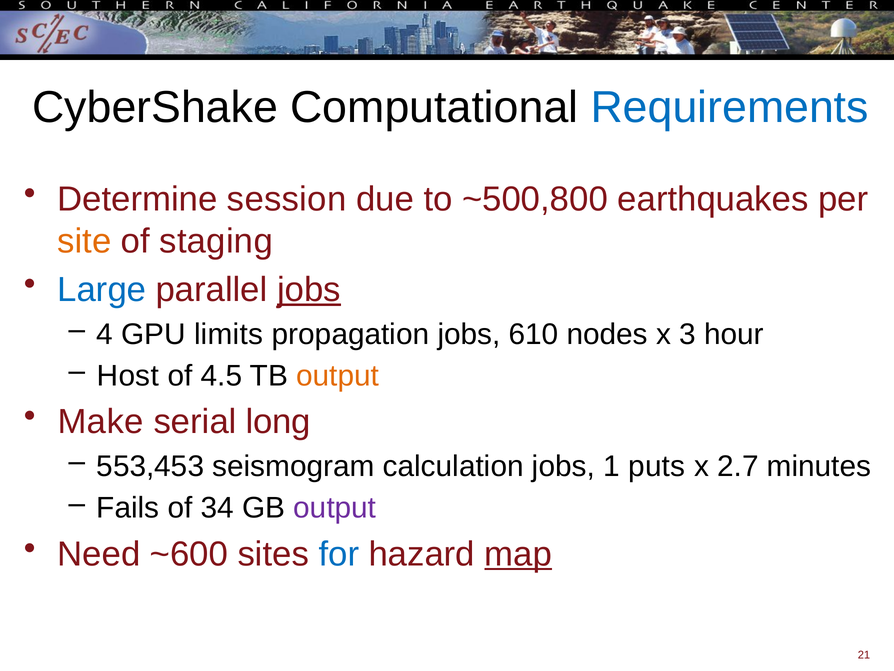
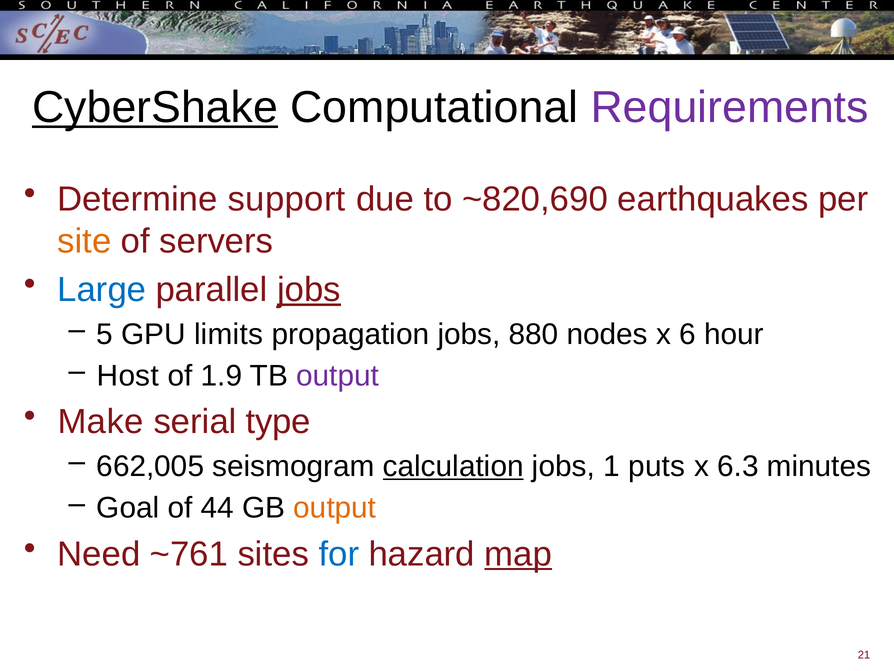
CyberShake underline: none -> present (155, 107)
Requirements colour: blue -> purple (730, 107)
session: session -> support (287, 199)
~500,800: ~500,800 -> ~820,690 (535, 199)
staging: staging -> servers (216, 241)
4: 4 -> 5 (105, 334)
610: 610 -> 880 (534, 334)
3: 3 -> 6 (688, 334)
4.5: 4.5 -> 1.9 (221, 376)
output colour: orange -> purple (338, 376)
long: long -> type (278, 422)
553,453: 553,453 -> 662,005 (150, 466)
calculation underline: none -> present (453, 466)
2.7: 2.7 -> 6.3 (738, 466)
Fails: Fails -> Goal (128, 508)
34: 34 -> 44 (217, 508)
output colour: purple -> orange (335, 508)
~600: ~600 -> ~761 (189, 554)
